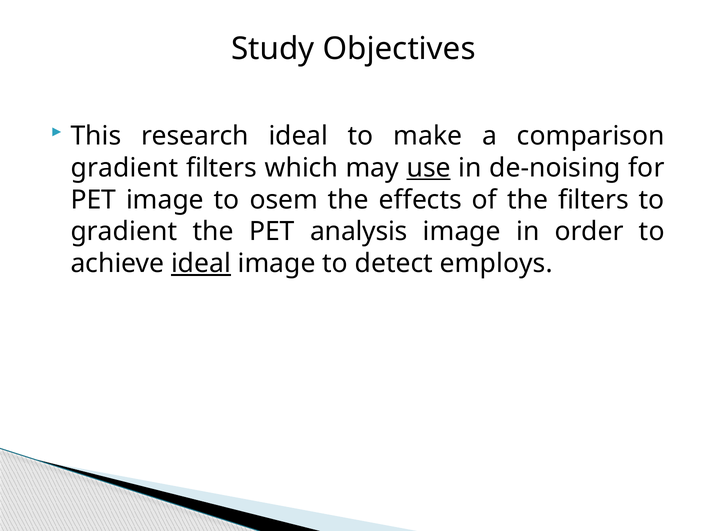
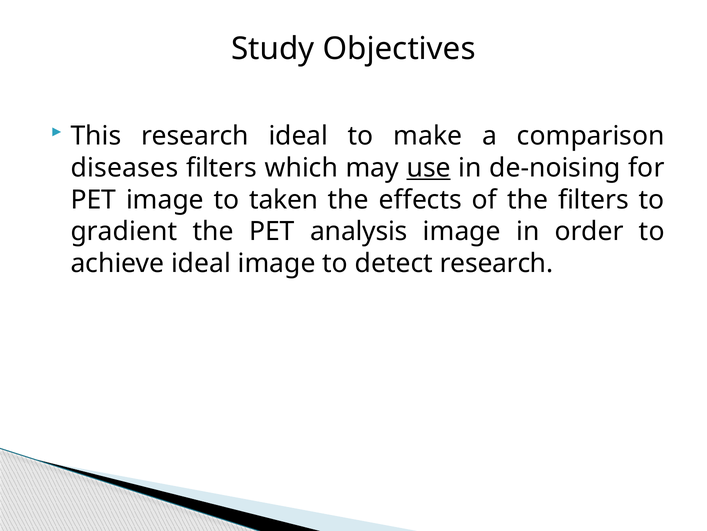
gradient: gradient -> diseases (124, 168)
osem: osem -> taken (284, 199)
ideal underline: present -> none (201, 263)
detect employs: employs -> research (496, 263)
